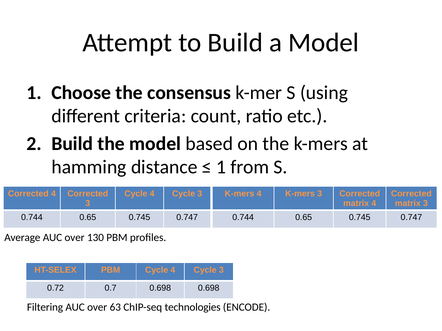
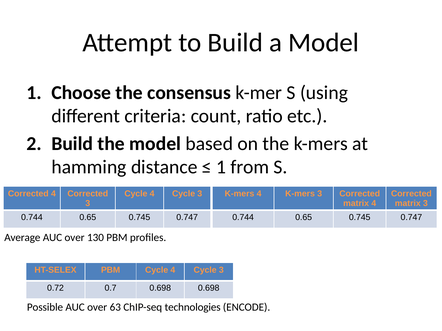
Filtering: Filtering -> Possible (45, 308)
